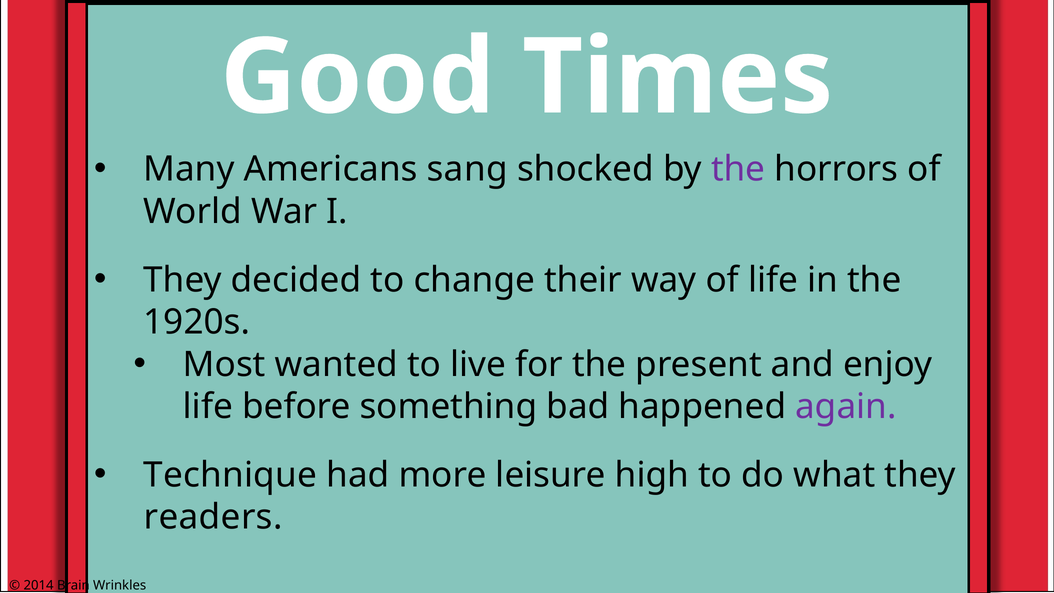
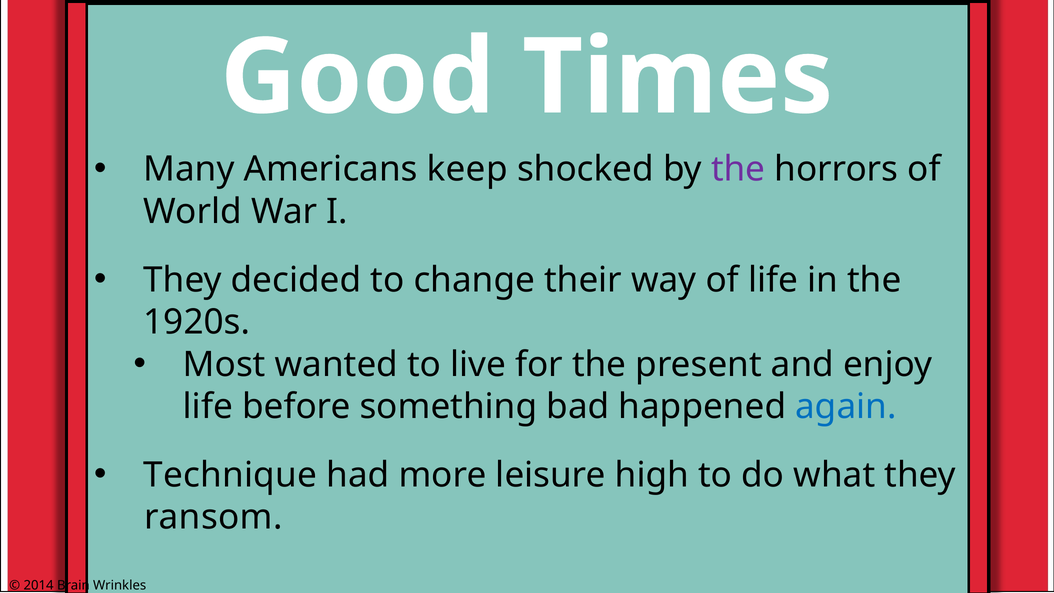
sang: sang -> keep (467, 169)
again colour: purple -> blue (846, 407)
readers: readers -> ransom (213, 517)
